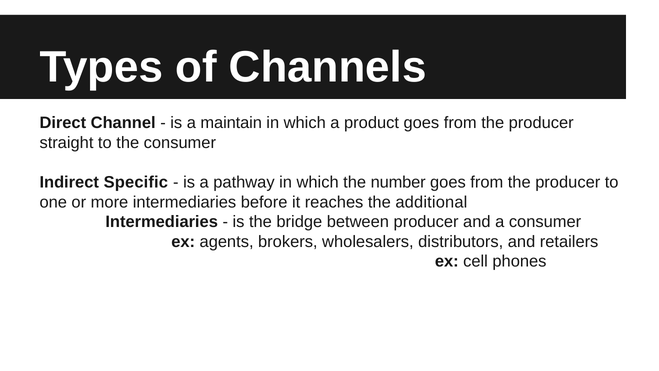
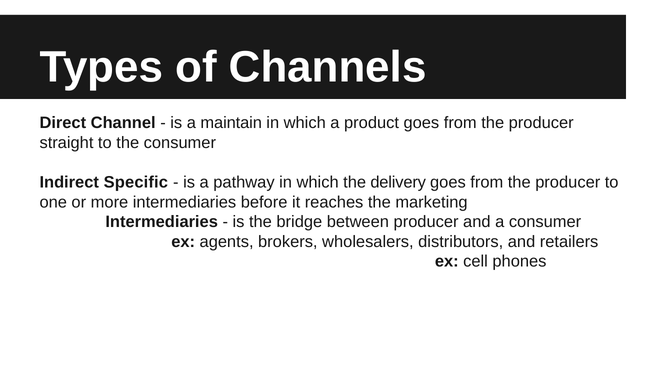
number: number -> delivery (398, 182)
additional: additional -> marketing (432, 202)
